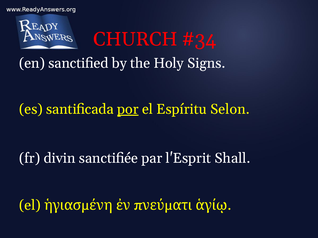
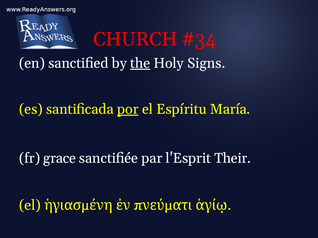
the underline: none -> present (140, 63)
Selon: Selon -> María (230, 109)
divin: divin -> grace (60, 158)
Shall: Shall -> Their (233, 158)
